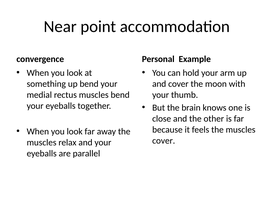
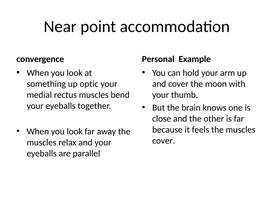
up bend: bend -> optic (89, 84)
